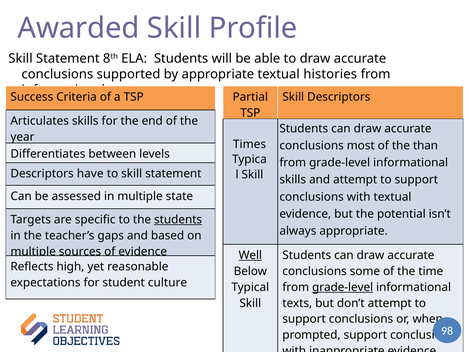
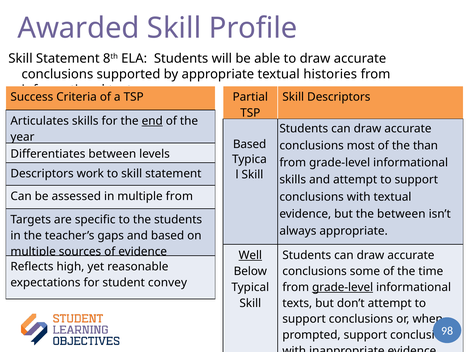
end underline: none -> present (152, 121)
Times: Times -> Based (250, 144)
have: have -> work (90, 173)
multiple state: state -> from (179, 196)
the potential: potential -> between (401, 214)
students underline: present -> none (178, 219)
culture: culture -> convey (167, 282)
